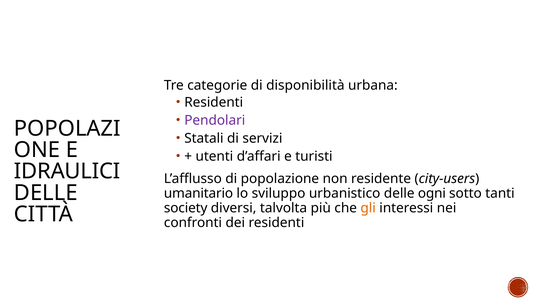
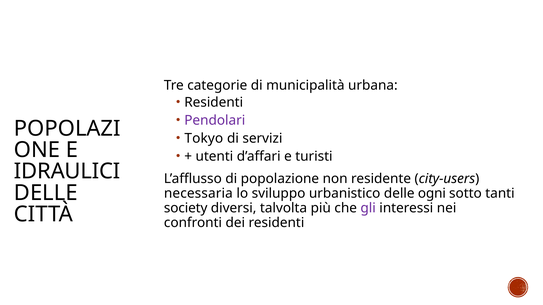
disponibilità: disponibilità -> municipalità (305, 85)
Statali: Statali -> Tokyo (204, 138)
umanitario: umanitario -> necessaria (198, 194)
gli colour: orange -> purple (368, 208)
